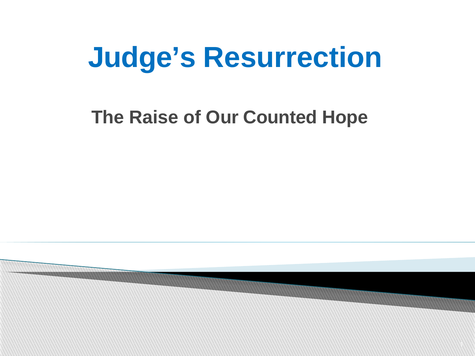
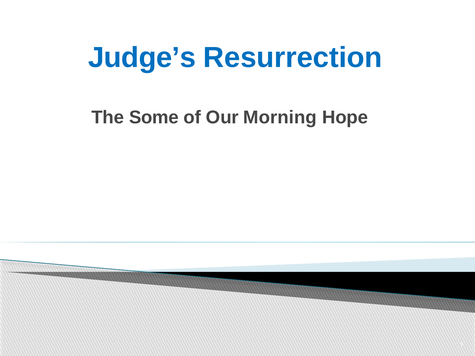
Raise: Raise -> Some (154, 118)
Counted: Counted -> Morning (280, 118)
